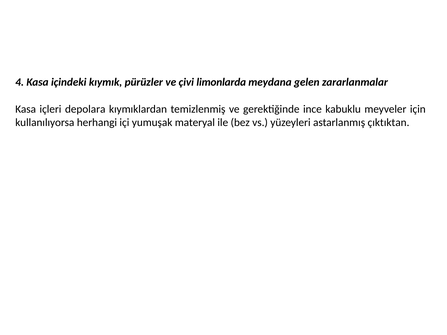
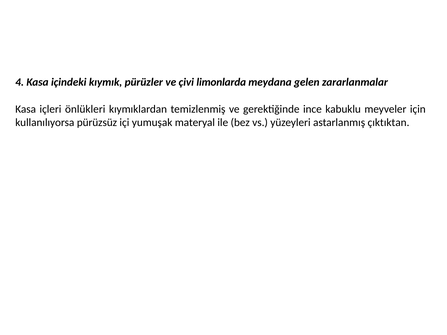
depolara: depolara -> önlükleri (85, 109)
herhangi: herhangi -> pürüzsüz (97, 122)
